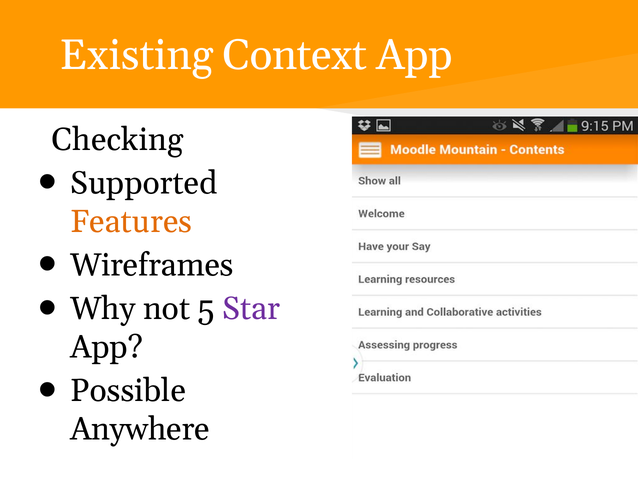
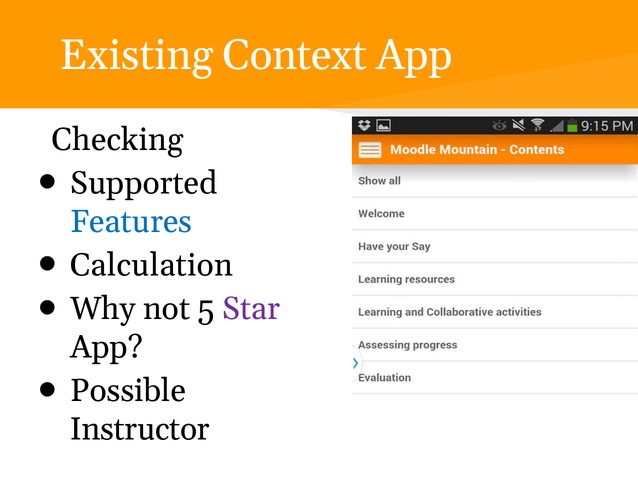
Features colour: orange -> blue (131, 221)
Wireframes: Wireframes -> Calculation (152, 265)
Anywhere: Anywhere -> Instructor (140, 429)
